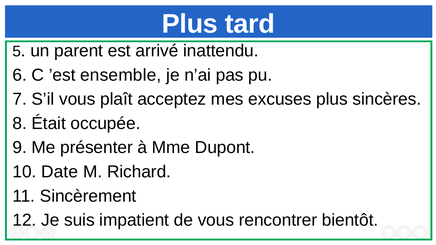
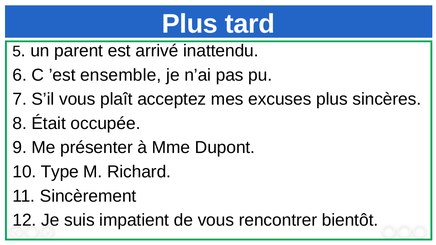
Date: Date -> Type (60, 172)
